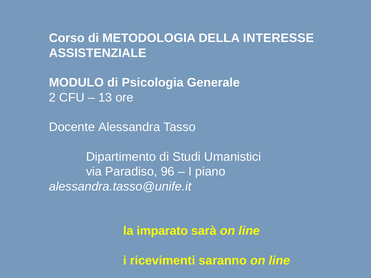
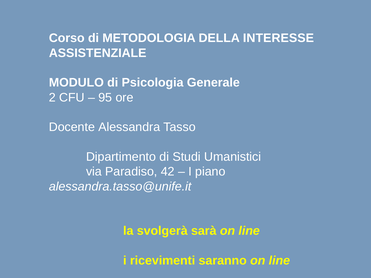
13: 13 -> 95 (105, 98)
96: 96 -> 42 (168, 172)
imparato: imparato -> svolgerà (162, 231)
